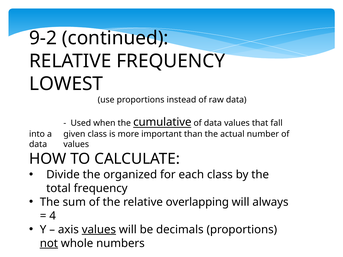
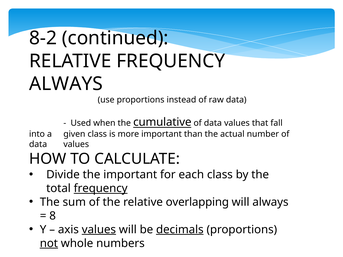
9-2: 9-2 -> 8-2 (43, 38)
LOWEST: LOWEST -> ALWAYS (66, 84)
the organized: organized -> important (130, 175)
frequency underline: none -> present (101, 189)
4: 4 -> 8 (53, 216)
decimals underline: none -> present (180, 230)
